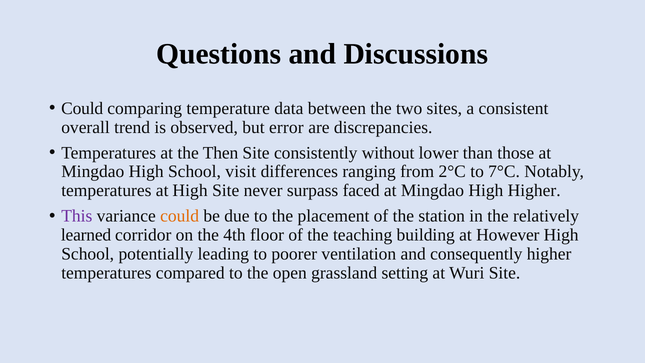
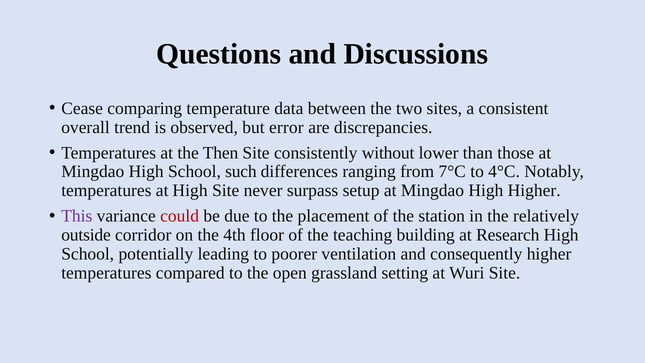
Could: Could -> Cease (82, 108)
visit: visit -> such (241, 172)
2°C: 2°C -> 7°C (452, 172)
7°C: 7°C -> 4°C (504, 172)
faced: faced -> setup (361, 190)
could colour: orange -> red (180, 216)
learned: learned -> outside (86, 235)
However: However -> Research (508, 235)
